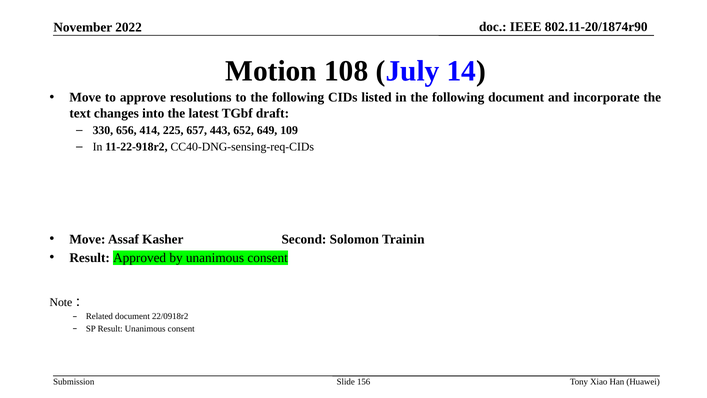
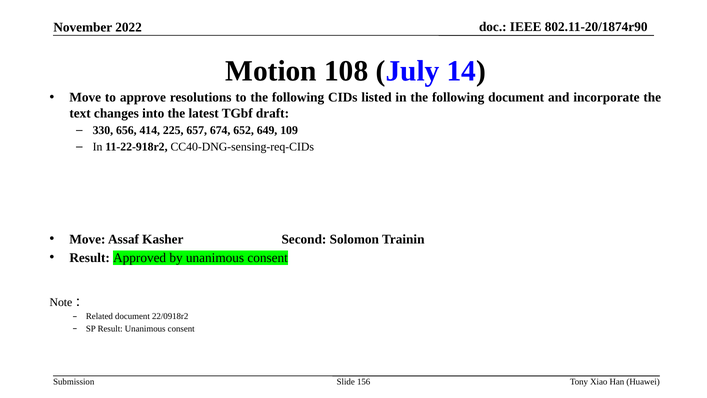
443: 443 -> 674 (220, 130)
